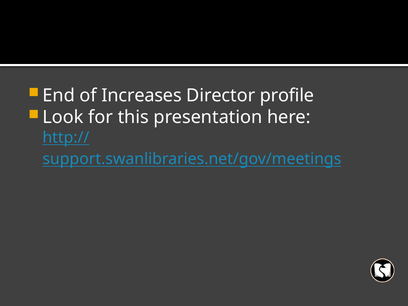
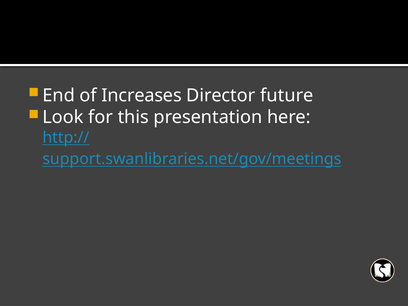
profile: profile -> future (287, 95)
